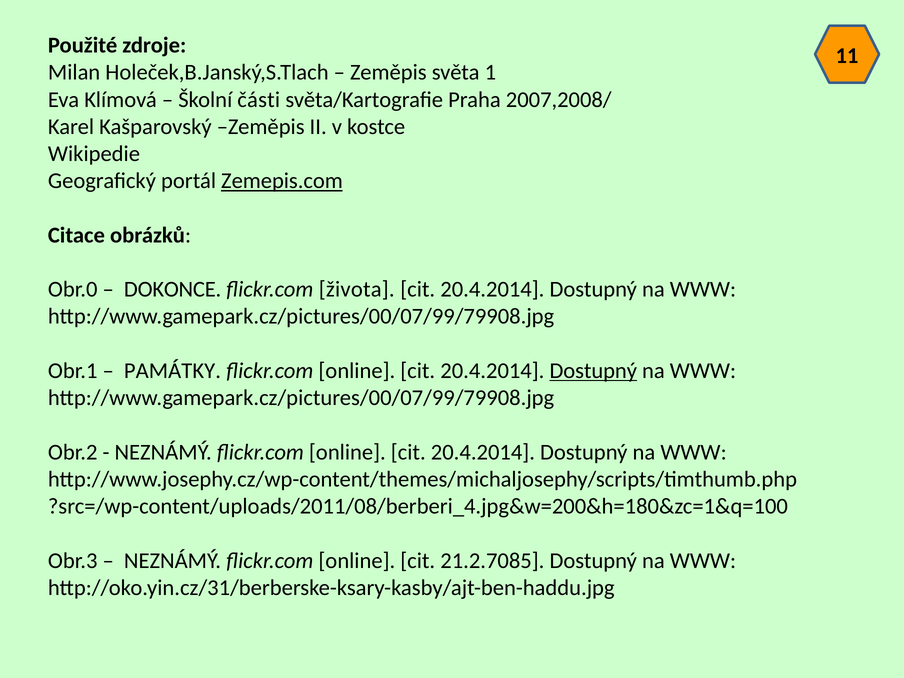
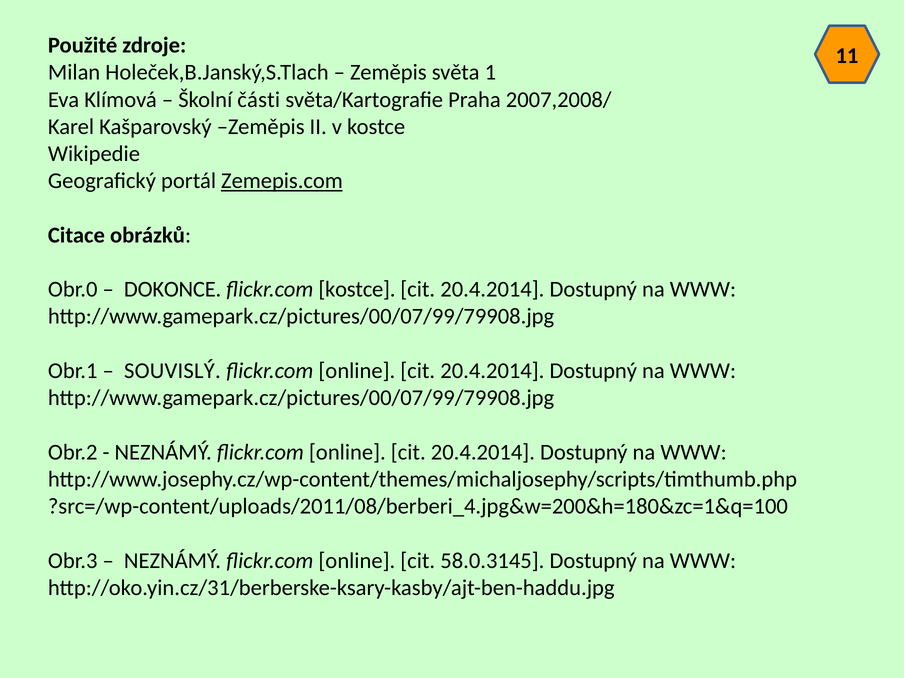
flickr.com života: života -> kostce (357, 289)
PAMÁTKY: PAMÁTKY -> SOUVISLÝ (172, 371)
Dostupný underline: present -> none (593, 371)
21.2.7085: 21.2.7085 -> 58.0.3145 (492, 561)
